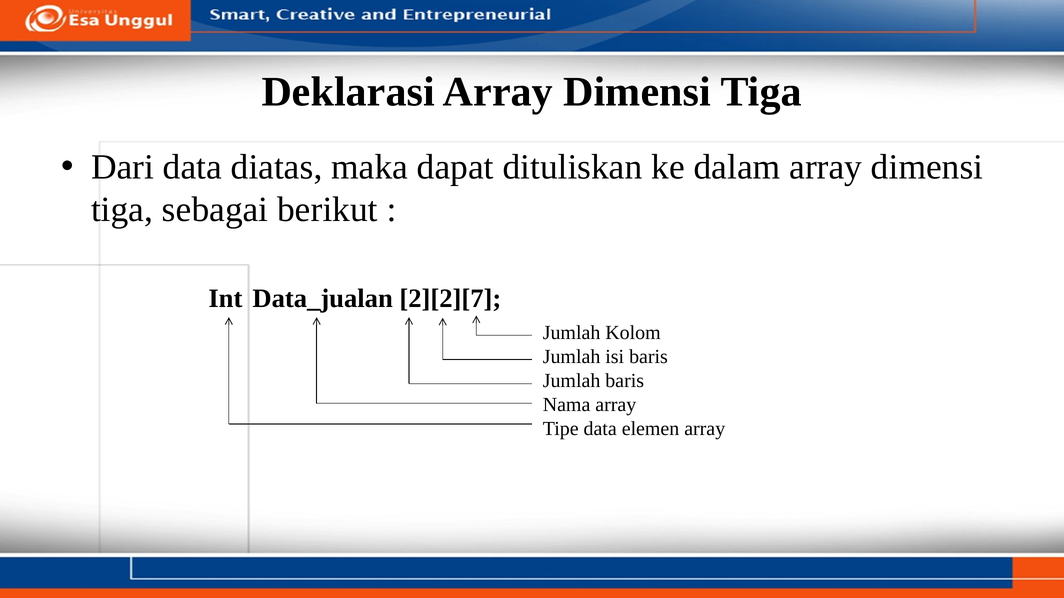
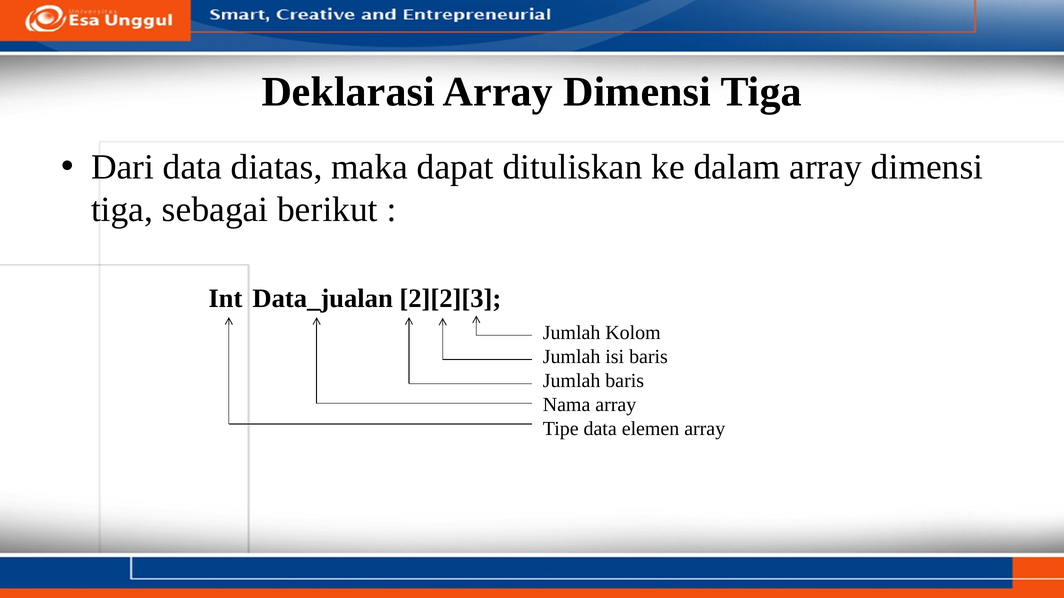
2][2][7: 2][2][7 -> 2][2][3 (450, 299)
